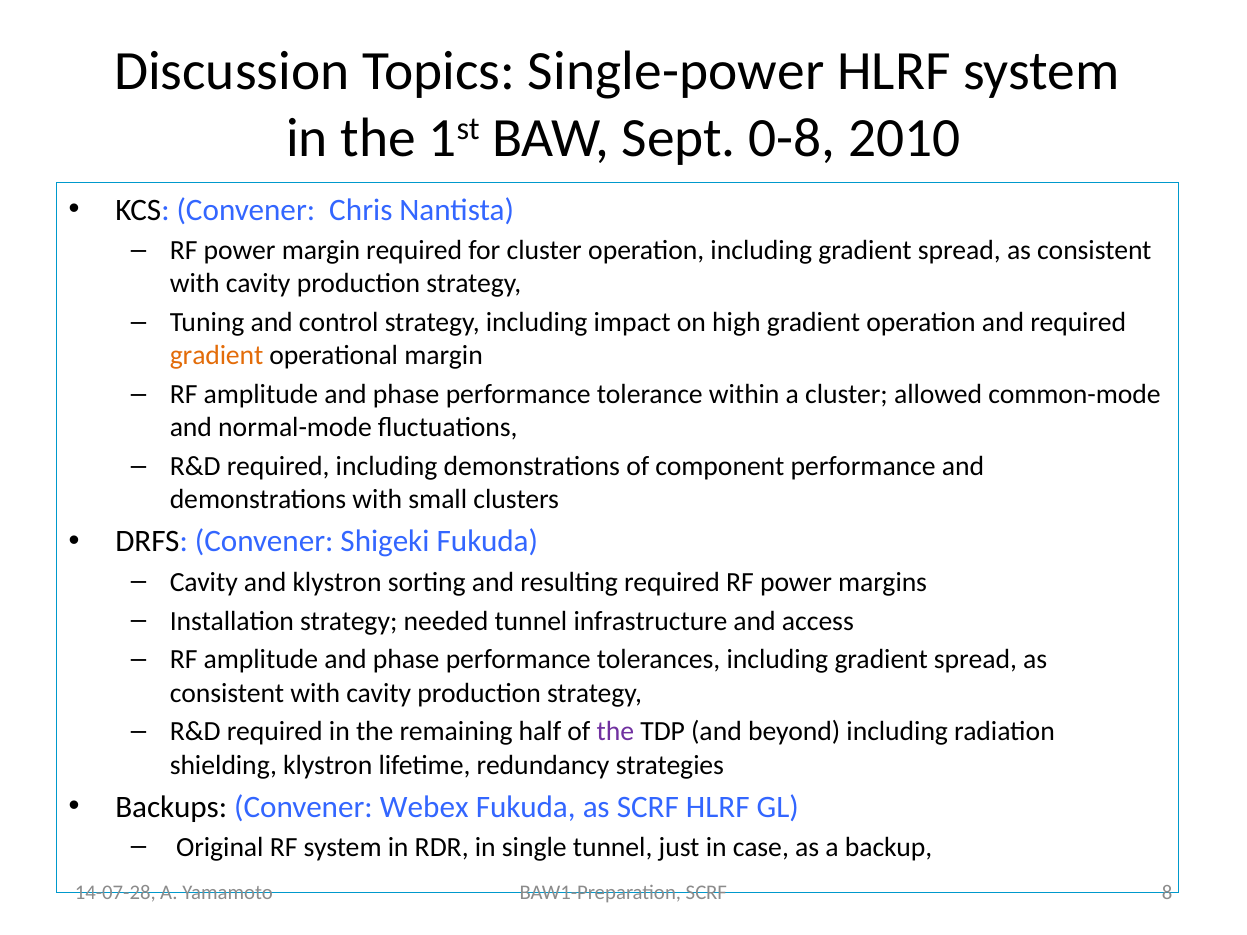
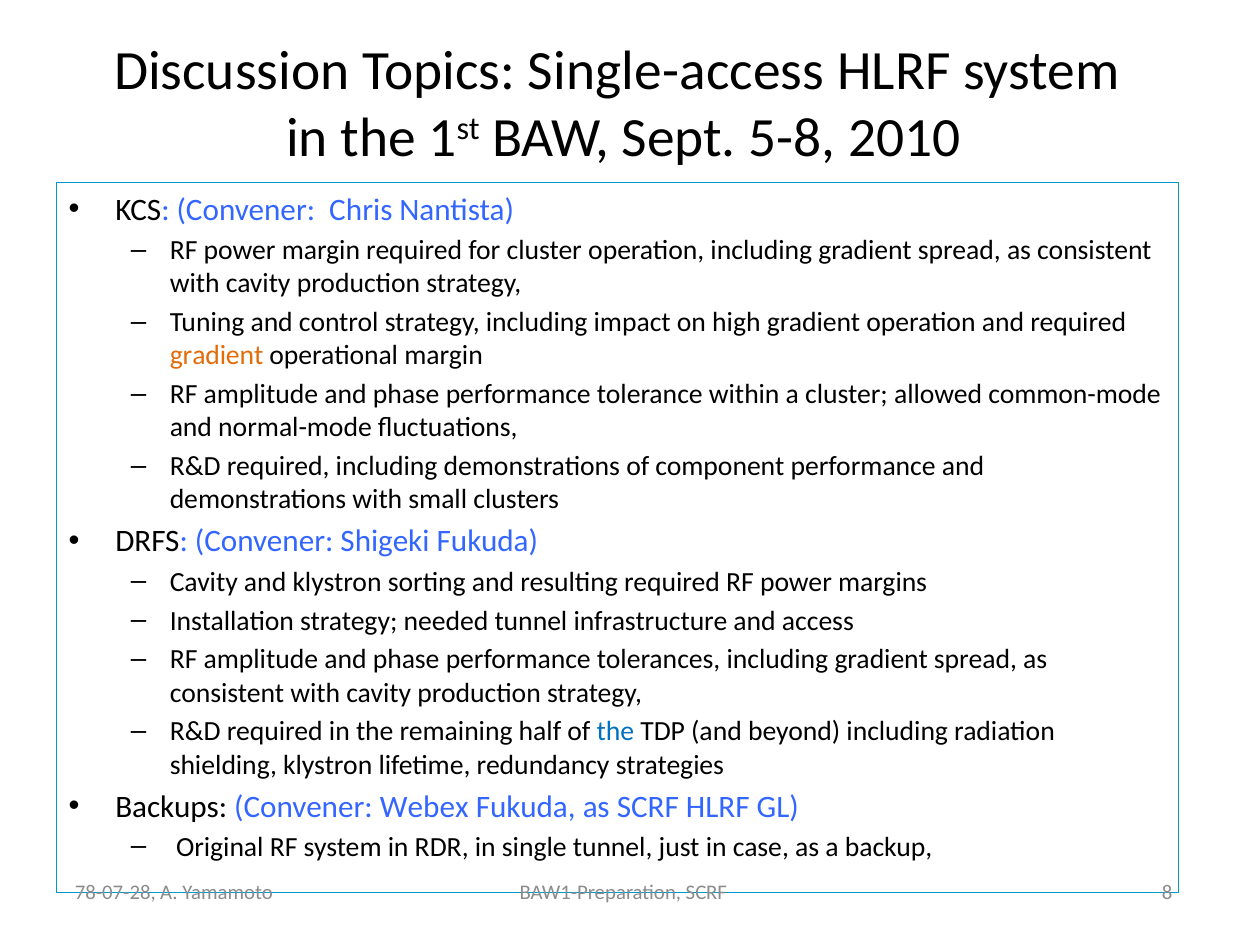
Single-power: Single-power -> Single-access (676, 71)
0-8: 0-8 -> 5-8 (792, 138)
the colour: purple -> blue (615, 732)
14-07-28: 14-07-28 -> 78-07-28 (115, 893)
